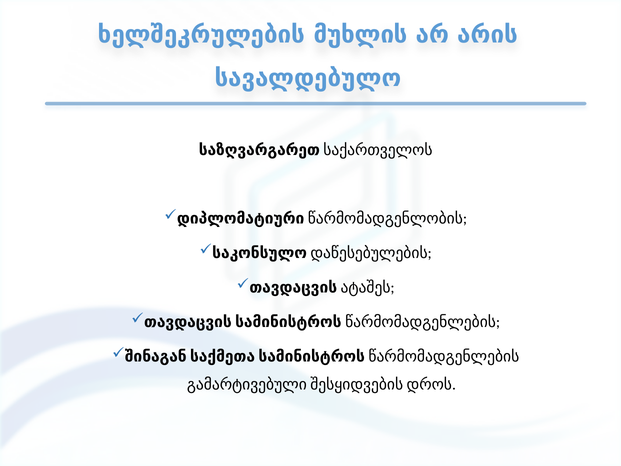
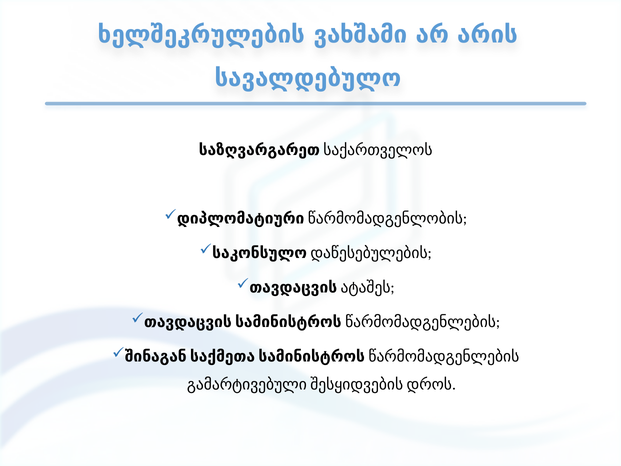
მუხლის: მუხლის -> ვახშამი (361, 35)
